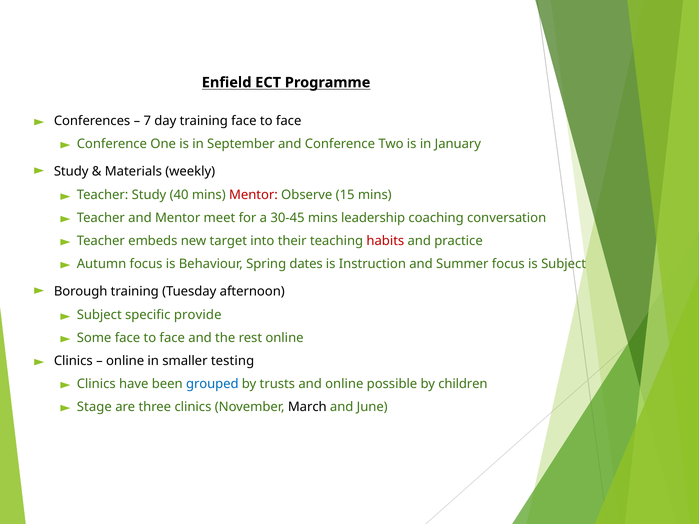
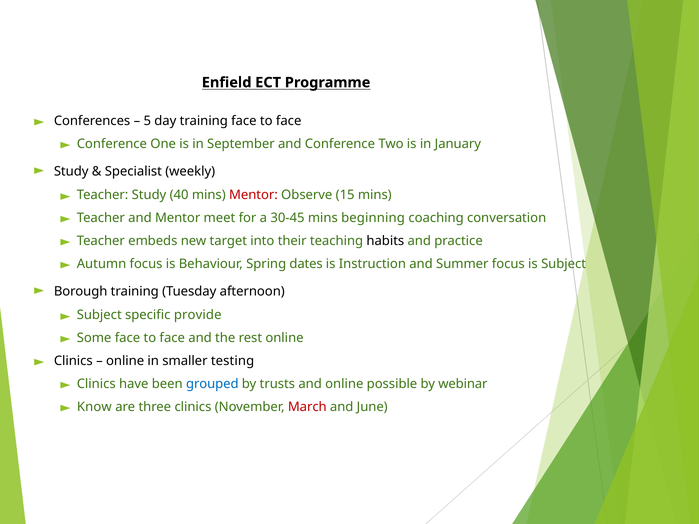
7: 7 -> 5 (147, 121)
Materials: Materials -> Specialist (133, 171)
leadership: leadership -> beginning (373, 218)
habits colour: red -> black (385, 241)
children: children -> webinar (463, 384)
Stage: Stage -> Know (94, 407)
March colour: black -> red (307, 407)
